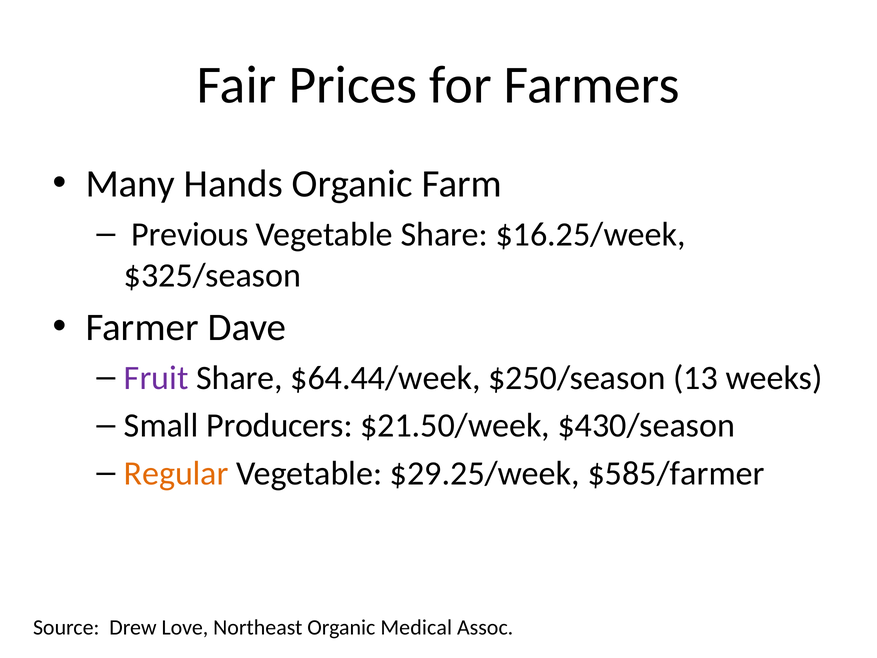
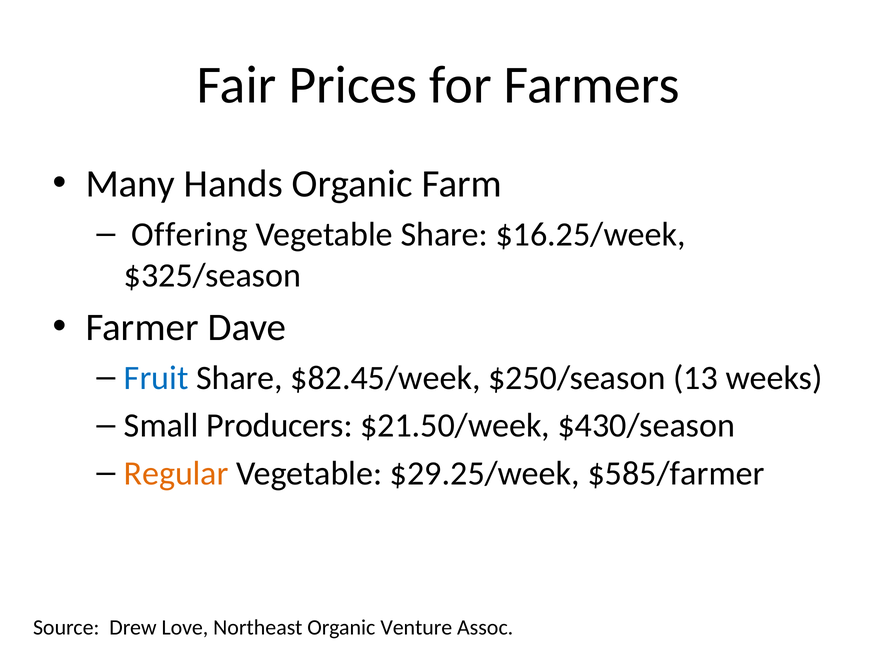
Previous: Previous -> Offering (190, 234)
Fruit colour: purple -> blue (156, 378)
$64.44/week: $64.44/week -> $82.45/week (385, 378)
Medical: Medical -> Venture (416, 627)
